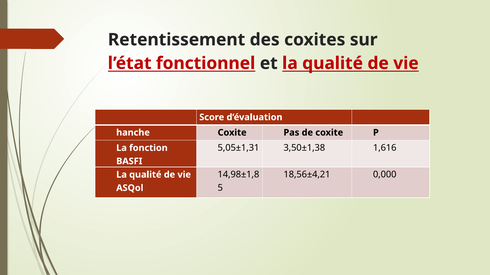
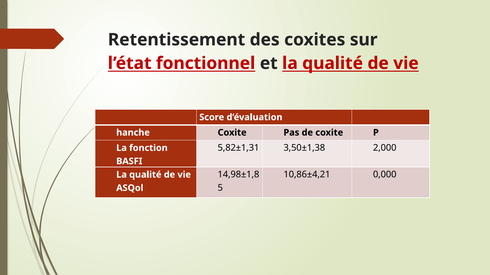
5,05±1,31: 5,05±1,31 -> 5,82±1,31 (238, 148)
1,616: 1,616 -> 2,000 (385, 148)
18,56±4,21: 18,56±4,21 -> 10,86±4,21 (307, 175)
